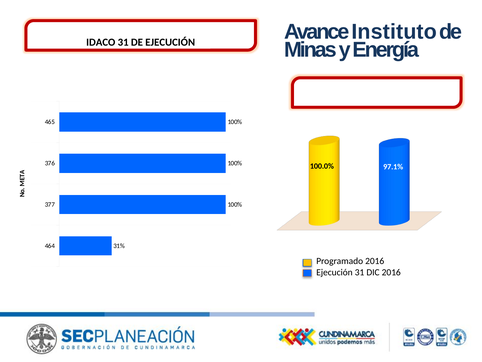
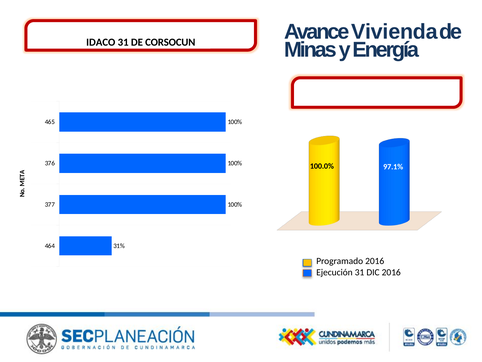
Instituto: Instituto -> Vivienda (394, 32)
DE EJECUCIÓN: EJECUCIÓN -> CORSOCUN (170, 42)
